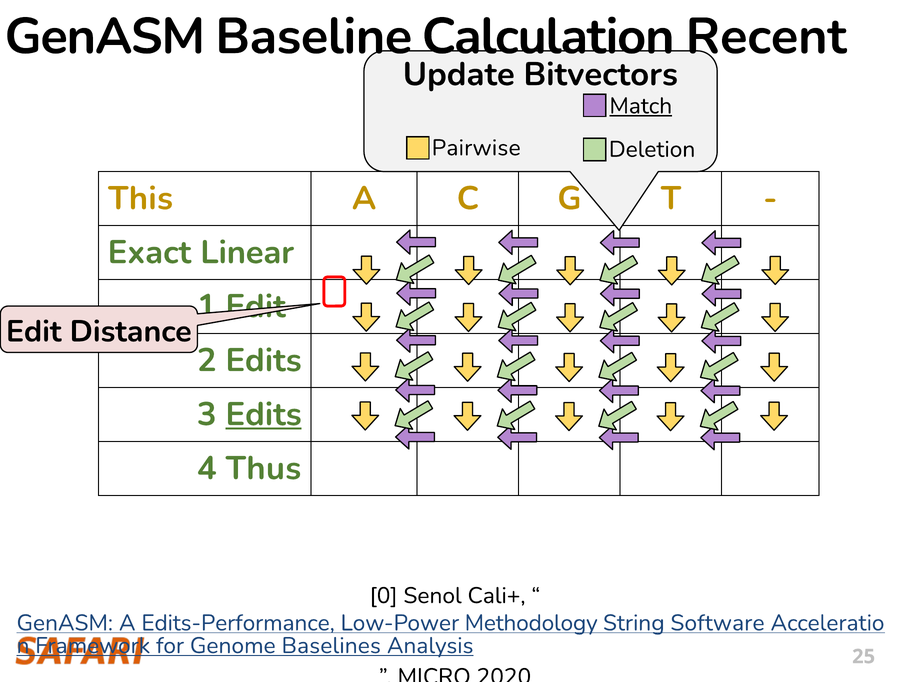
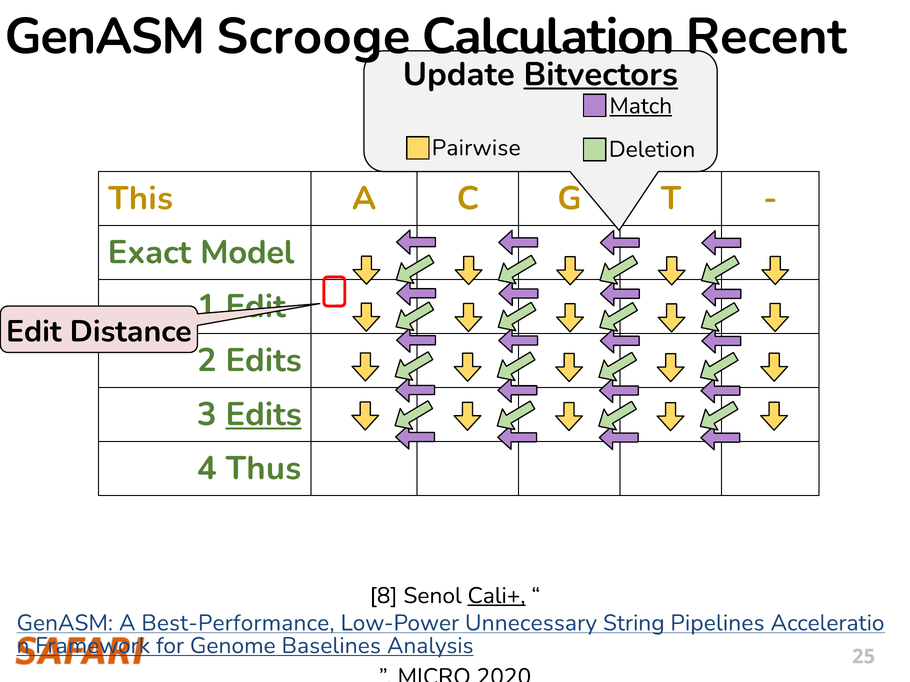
Baseline: Baseline -> Scrooge (313, 36)
Bitvectors underline: none -> present (601, 74)
Linear: Linear -> Model (247, 252)
0: 0 -> 8 (384, 596)
Cali+ underline: none -> present (497, 596)
Edits-Performance: Edits-Performance -> Best-Performance (238, 623)
Methodology: Methodology -> Unnecessary (531, 623)
Software: Software -> Pipelines (717, 623)
